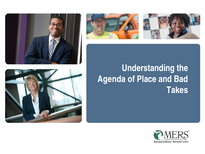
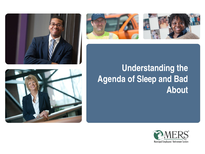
Place: Place -> Sleep (147, 79)
Takes: Takes -> About (177, 90)
